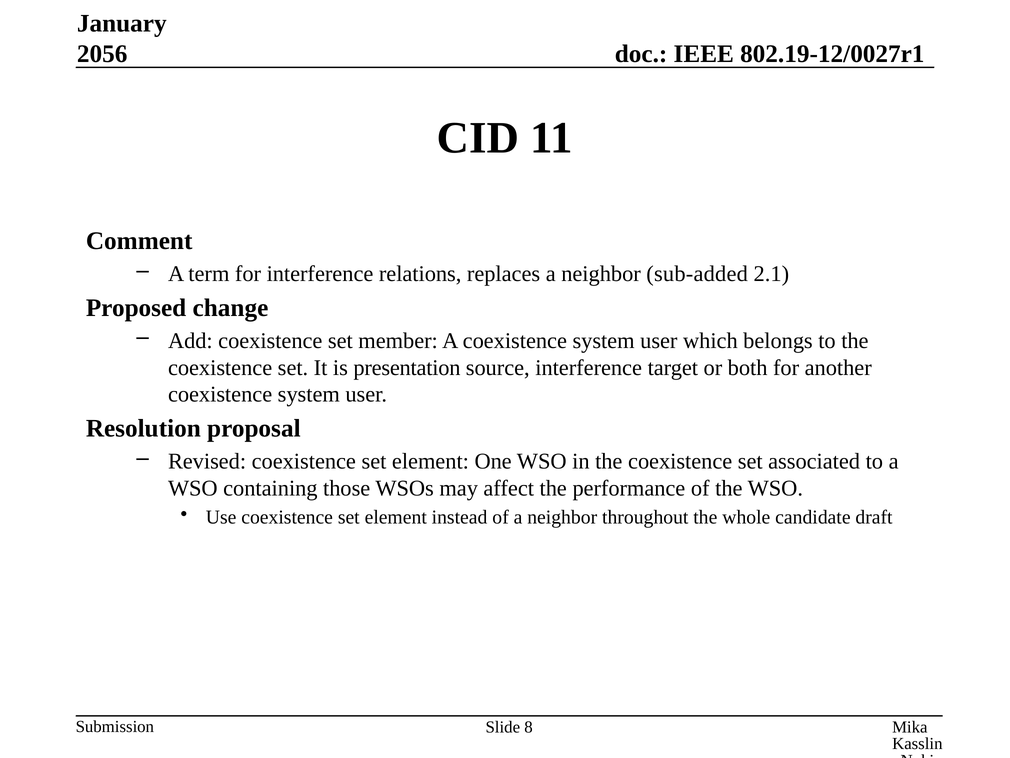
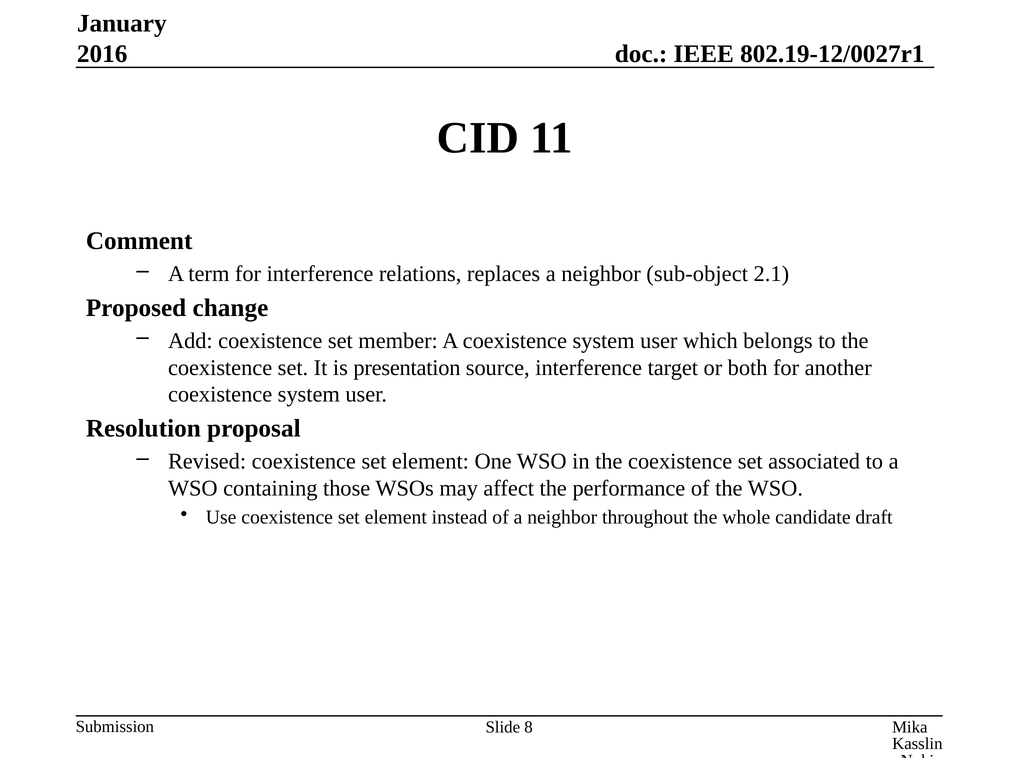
2056: 2056 -> 2016 (102, 54)
sub-added: sub-added -> sub-object (697, 274)
